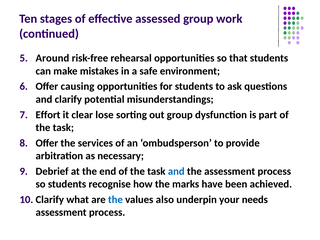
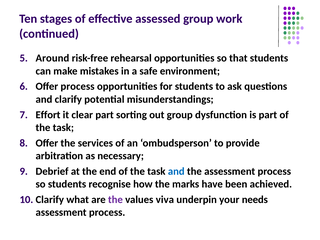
Offer causing: causing -> process (78, 86)
clear lose: lose -> part (105, 115)
the colour: blue -> purple (115, 200)
also: also -> viva (165, 200)
